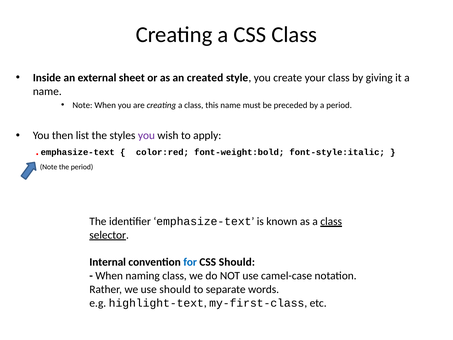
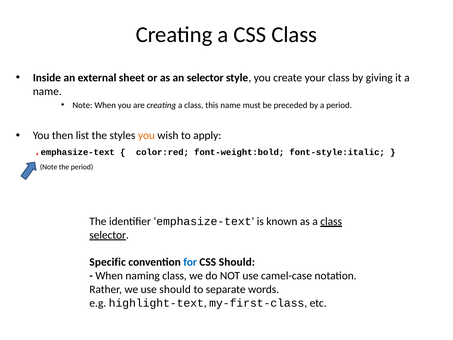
an created: created -> selector (205, 78)
you colour: purple -> orange (146, 135)
Internal: Internal -> Specific (108, 262)
